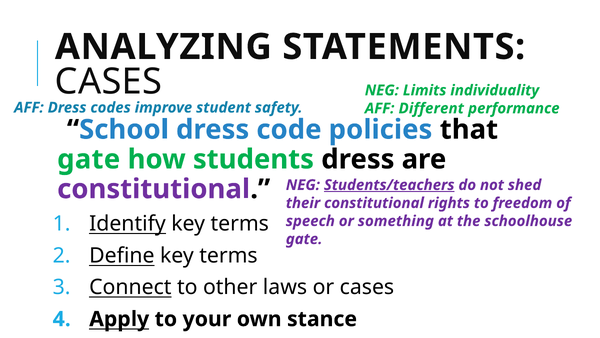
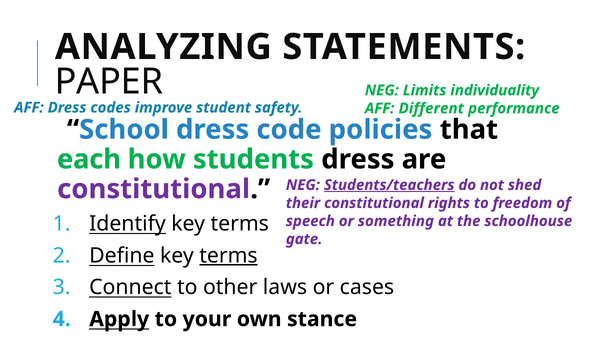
CASES: CASES -> PAPER (109, 82)
gate: gate -> each (89, 159)
terms underline: none -> present (228, 255)
